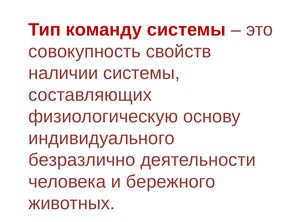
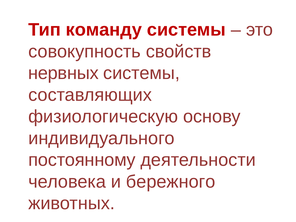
наличии: наличии -> нервных (63, 73)
безразлично: безразлично -> постоянному (82, 160)
